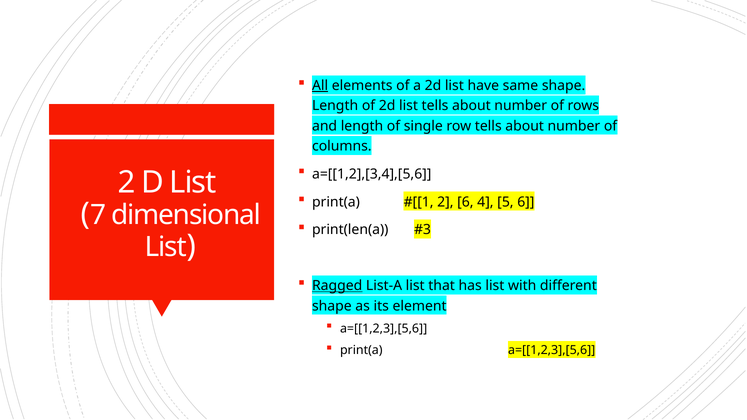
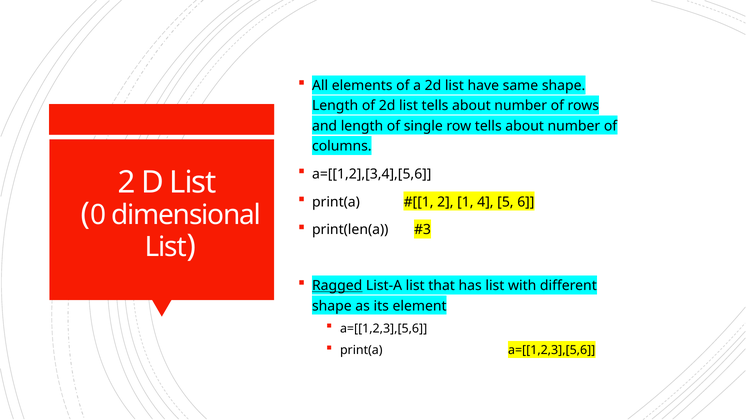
All underline: present -> none (320, 86)
2 6: 6 -> 1 (465, 202)
7: 7 -> 0 (98, 215)
